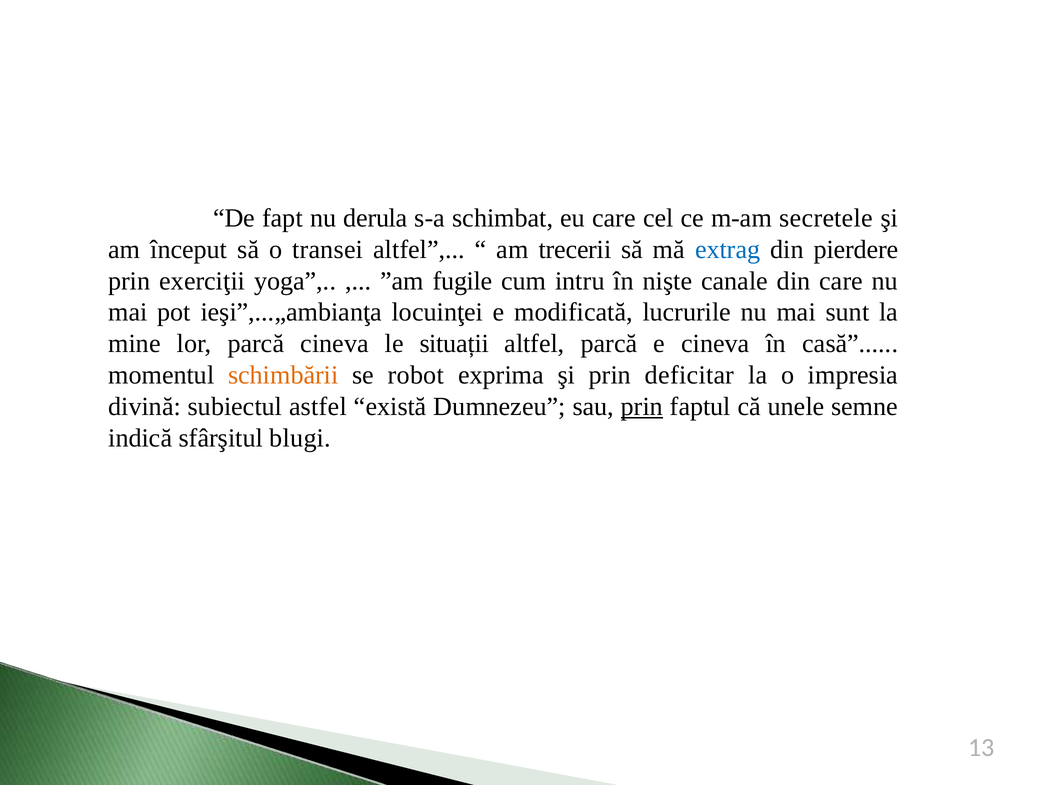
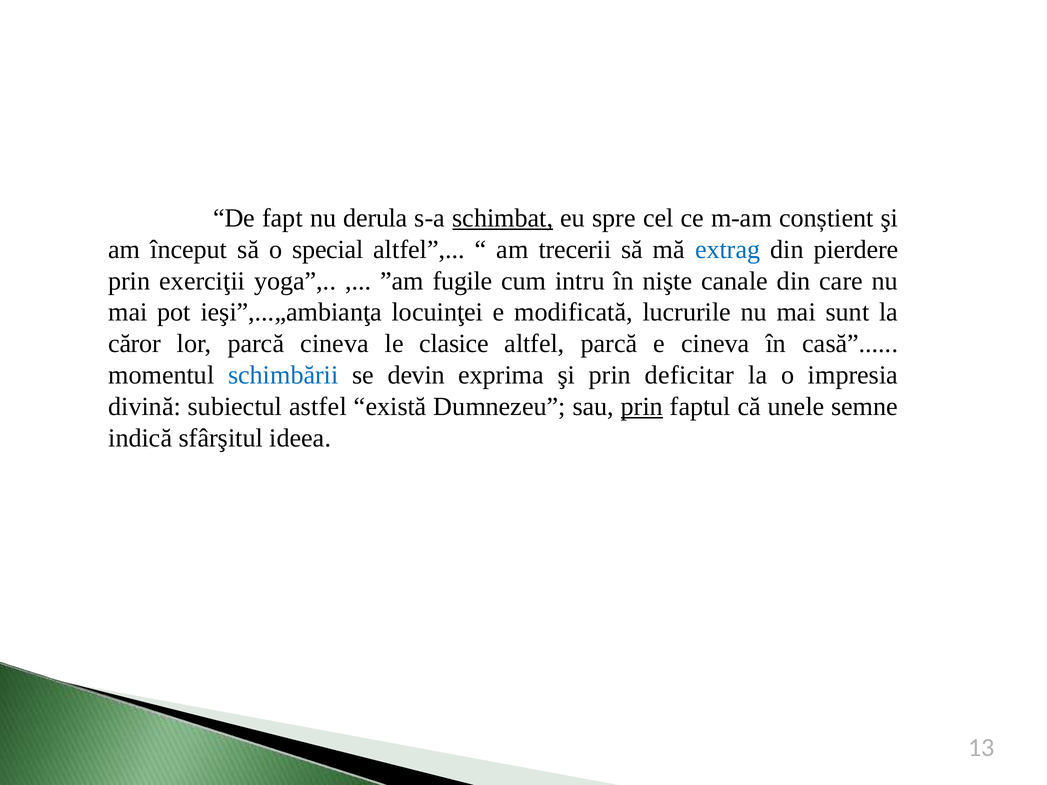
schimbat underline: none -> present (503, 218)
eu care: care -> spre (614, 218)
secretele: secretele -> conștient (826, 218)
transei: transei -> special (328, 250)
mine: mine -> căror (135, 344)
situații: situații -> clasice (454, 344)
schimbării colour: orange -> blue (283, 375)
robot: robot -> devin (416, 375)
blugi: blugi -> ideea (300, 438)
